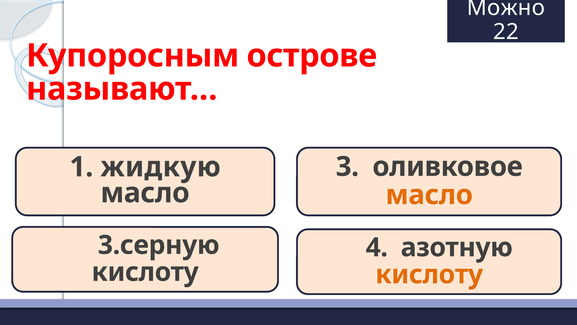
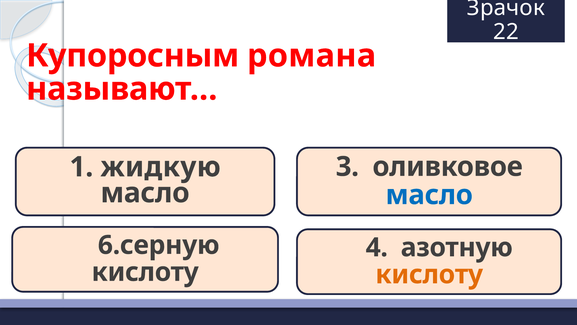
Можно: Можно -> Зрачок (506, 8)
острове: острове -> романа (312, 56)
масло colour: orange -> blue (429, 195)
3.серную: 3.серную -> 6.серную (159, 245)
